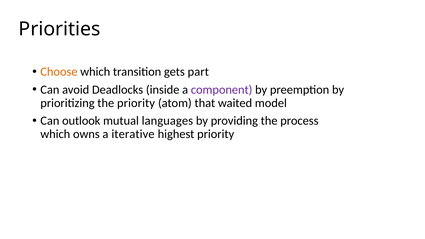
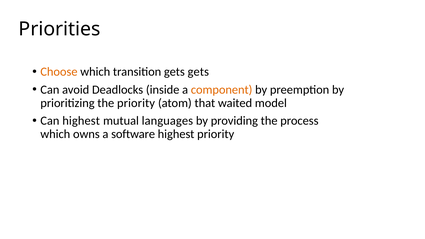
gets part: part -> gets (198, 72)
component colour: purple -> orange (222, 90)
Can outlook: outlook -> highest (81, 121)
iterative: iterative -> software (133, 134)
